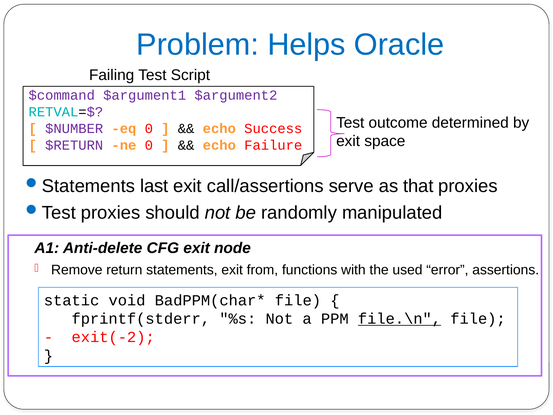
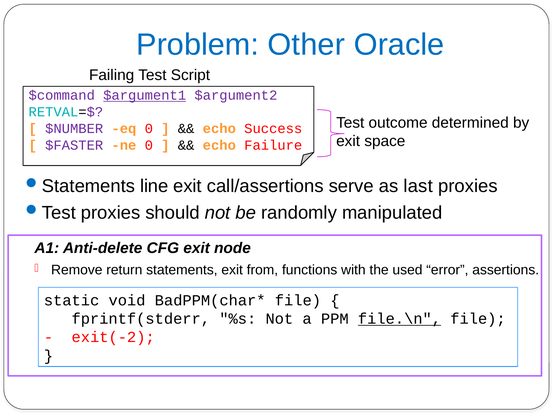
Helps: Helps -> Other (306, 45)
$argument1 underline: none -> present (145, 95)
$RETURN: $RETURN -> $FASTER (74, 145)
last: last -> line (154, 186)
that: that -> last (418, 186)
